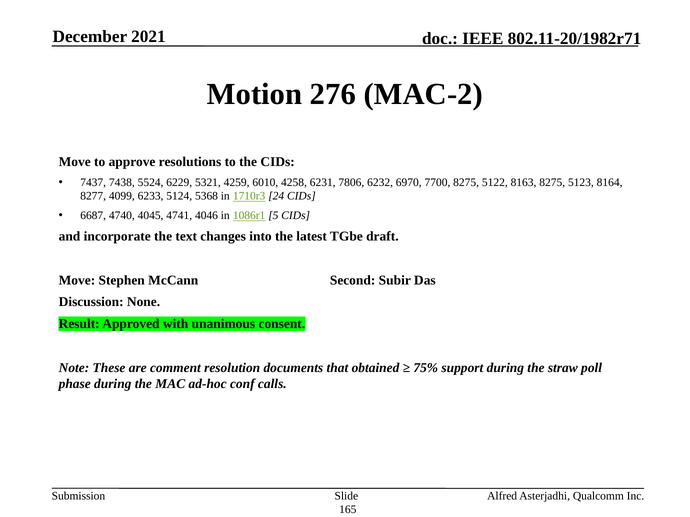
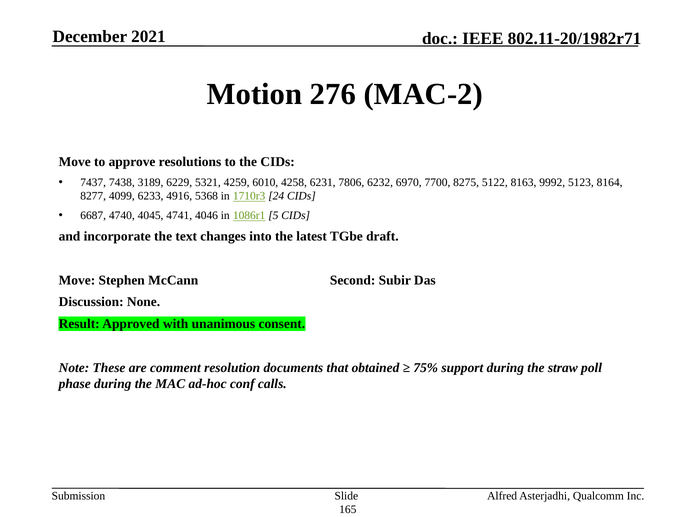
5524: 5524 -> 3189 (151, 183)
8163 8275: 8275 -> 9992 (552, 183)
5124: 5124 -> 4916 (179, 196)
